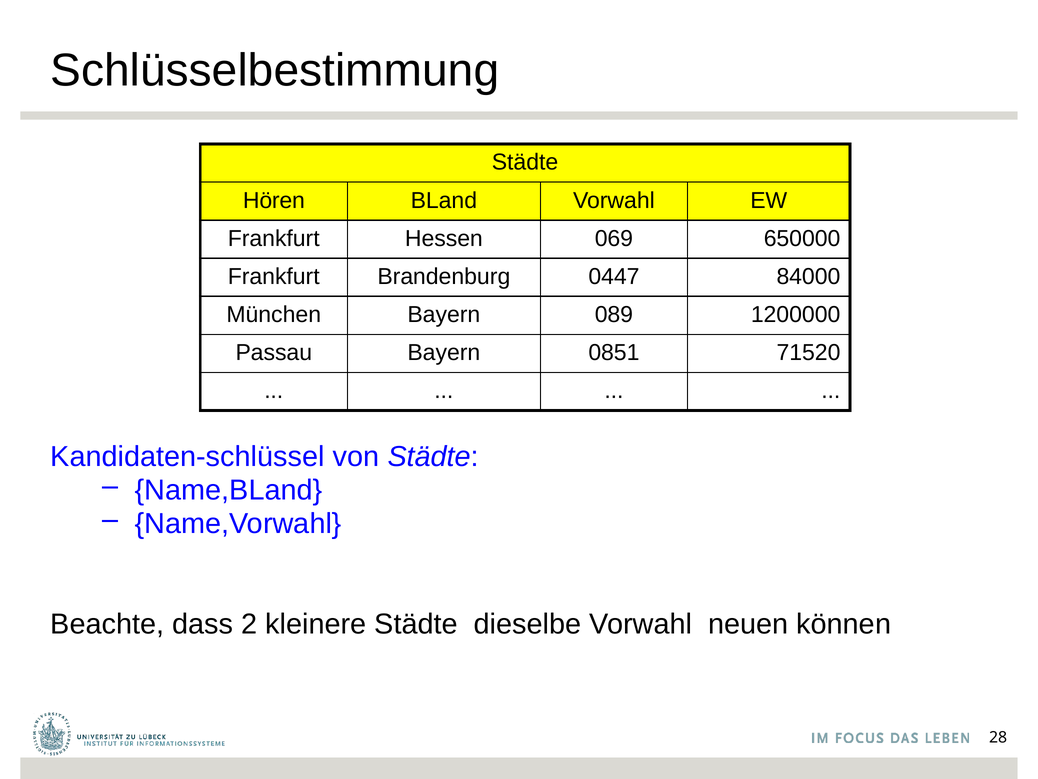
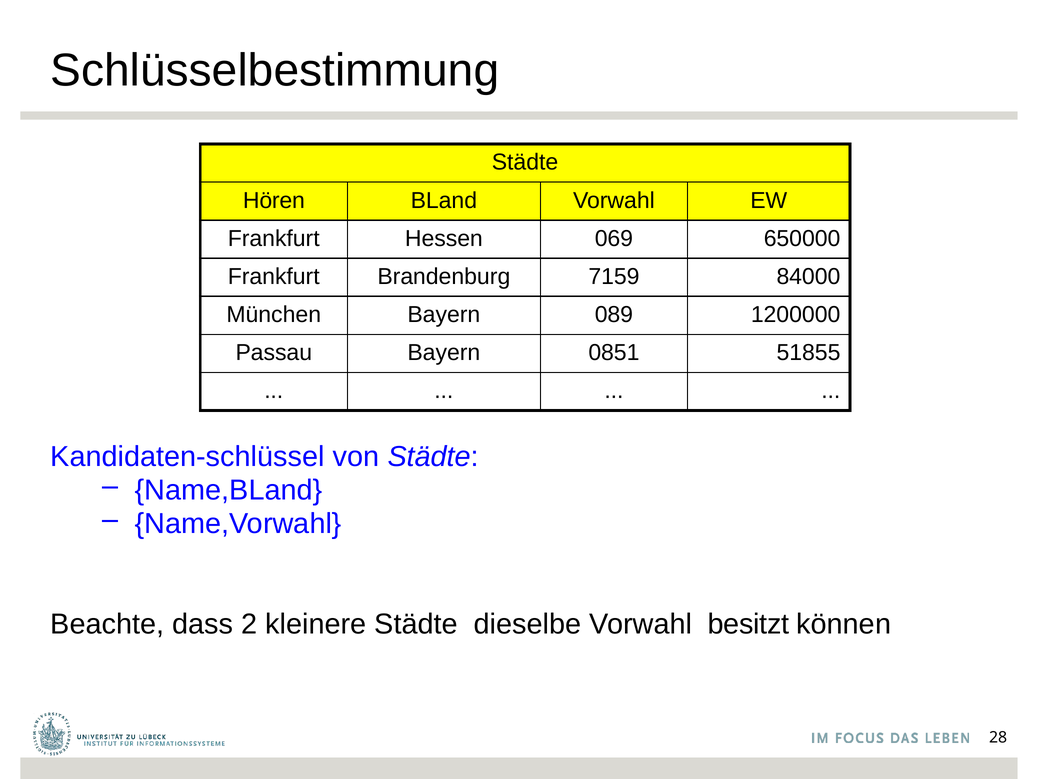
0447: 0447 -> 7159 (614, 276)
71520: 71520 -> 51855 (809, 353)
neuen: neuen -> besitzt (748, 624)
